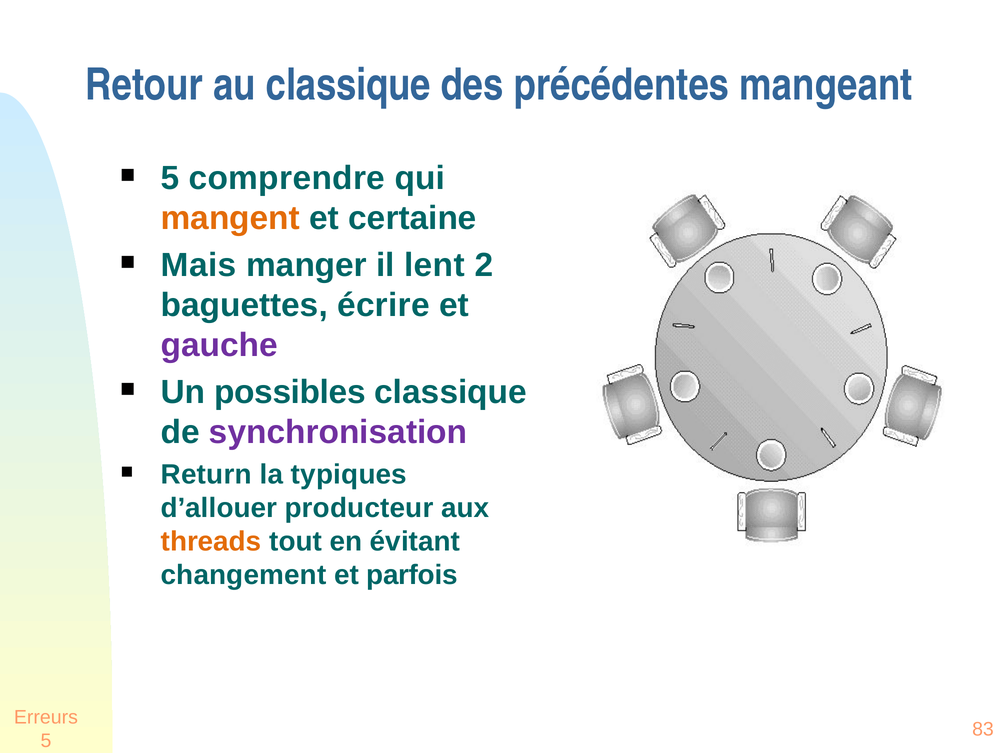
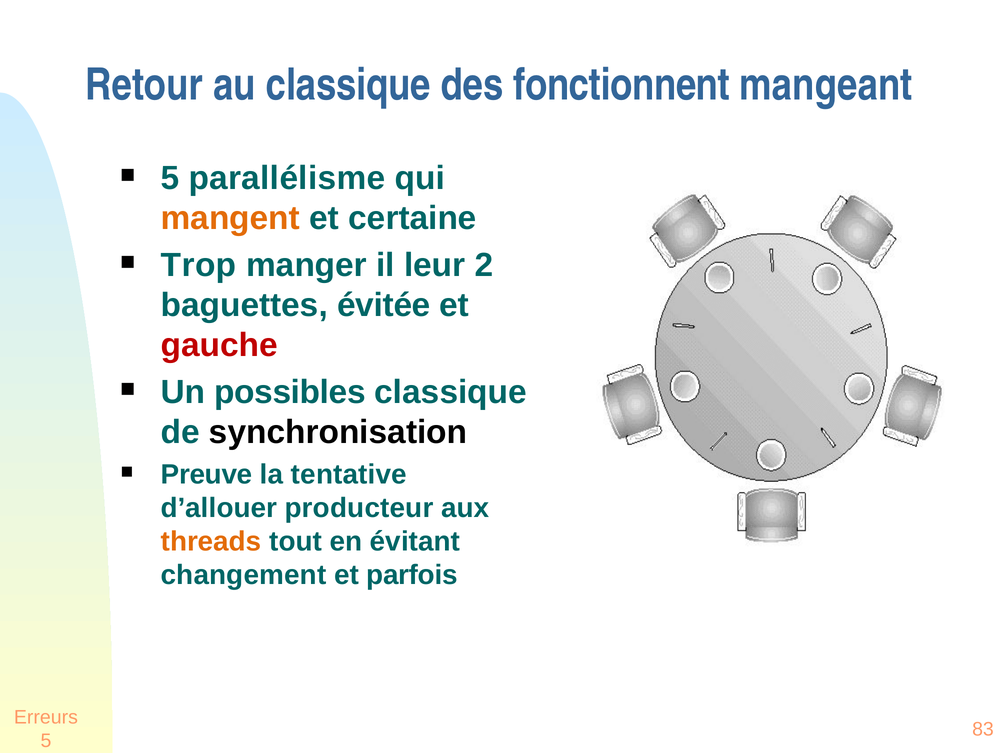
précédentes: précédentes -> fonctionnent (622, 85)
comprendre: comprendre -> parallélisme (287, 178)
Mais: Mais -> Trop (199, 265)
lent: lent -> leur (435, 265)
écrire: écrire -> évitée (384, 305)
gauche colour: purple -> red (219, 345)
synchronisation colour: purple -> black (338, 432)
Return: Return -> Preuve (207, 474)
typiques: typiques -> tentative (349, 474)
